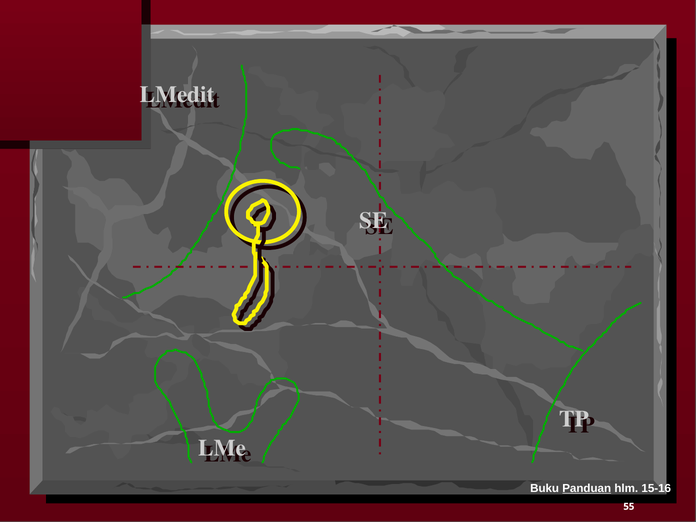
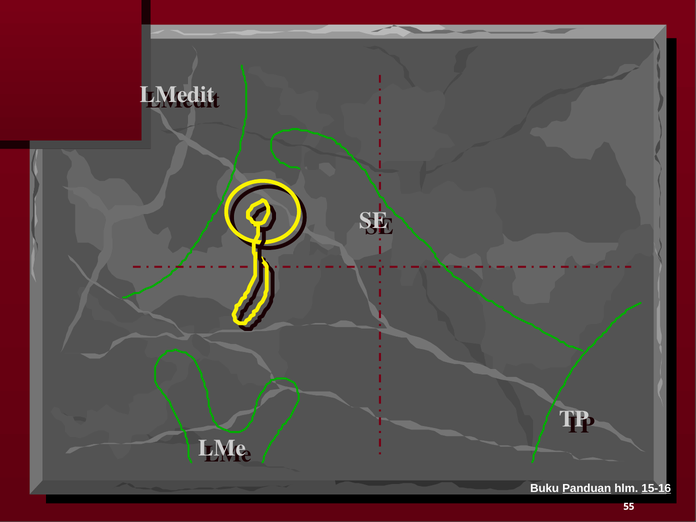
15-16 underline: none -> present (656, 488)
